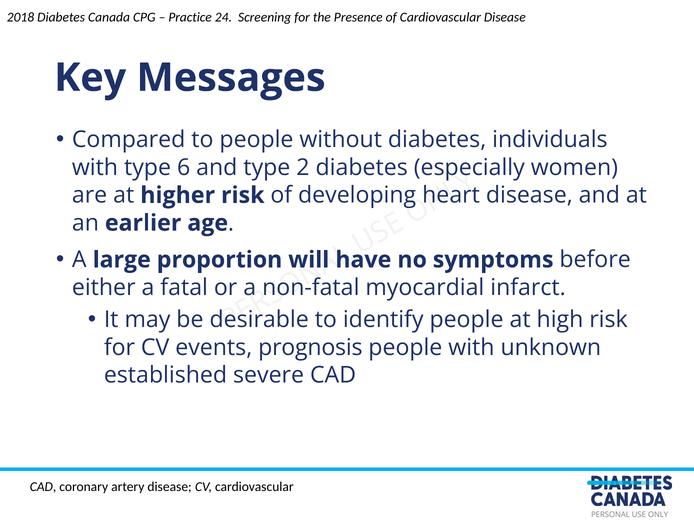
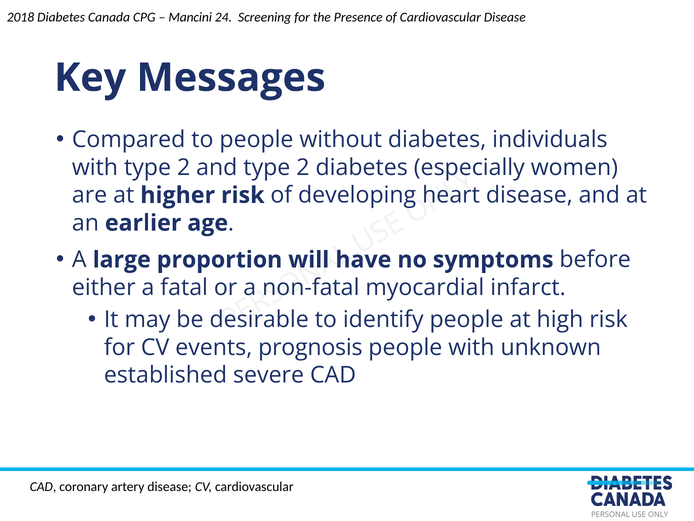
Practice: Practice -> Mancini (190, 17)
with type 6: 6 -> 2 (184, 167)
